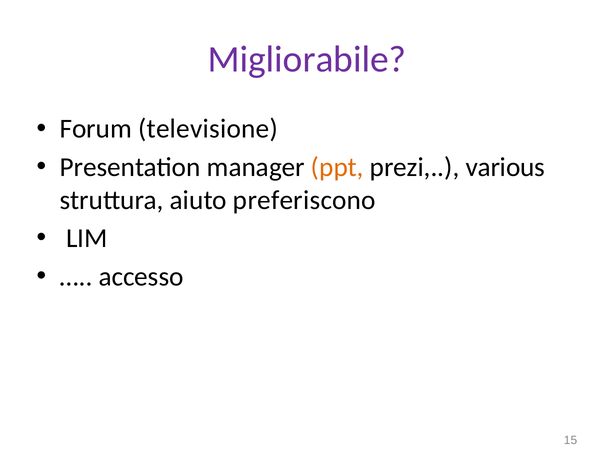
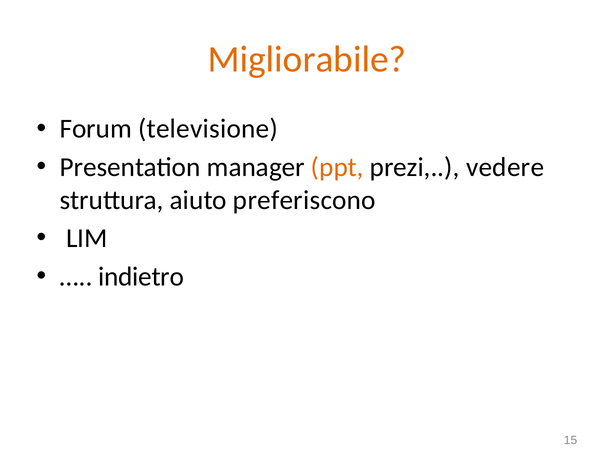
Migliorabile colour: purple -> orange (307, 59)
various: various -> vedere (505, 167)
accesso: accesso -> indietro (141, 276)
